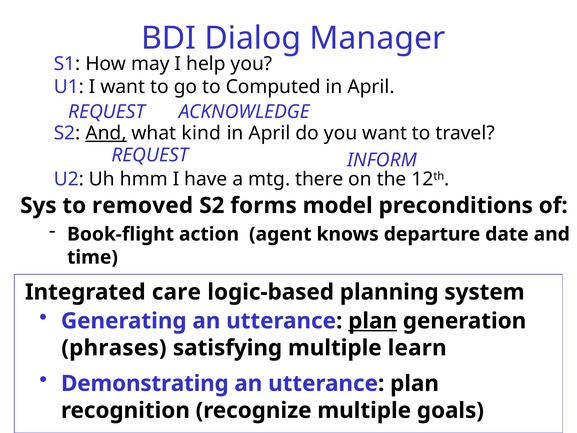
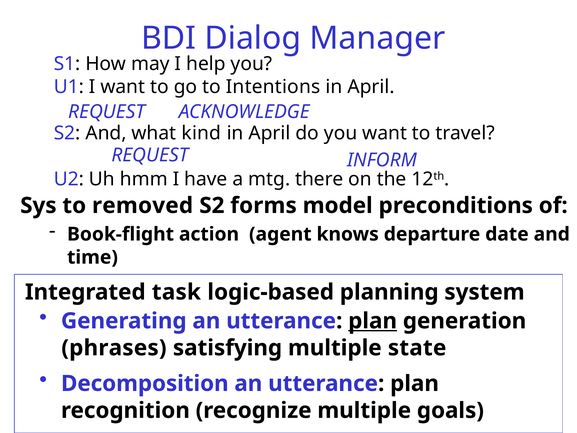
Computed: Computed -> Intentions (273, 87)
And underline: present -> none (106, 133)
care: care -> task (176, 292)
learn: learn -> state (417, 348)
Demonstrating: Demonstrating -> Decomposition (145, 383)
